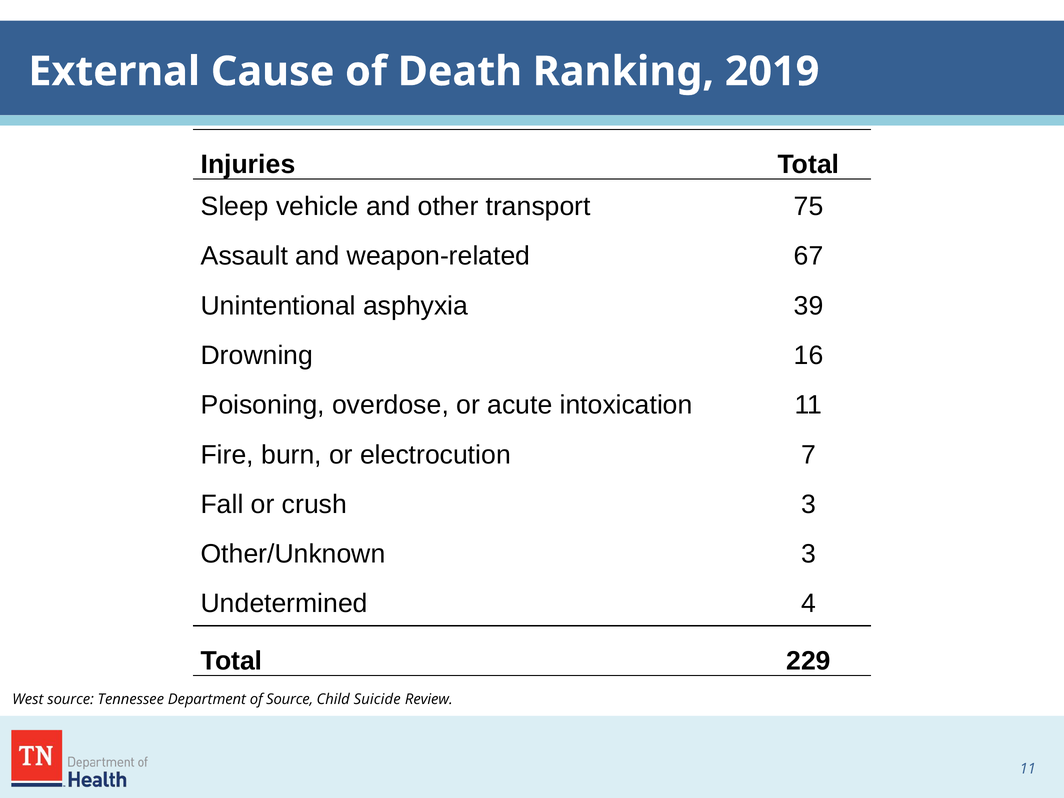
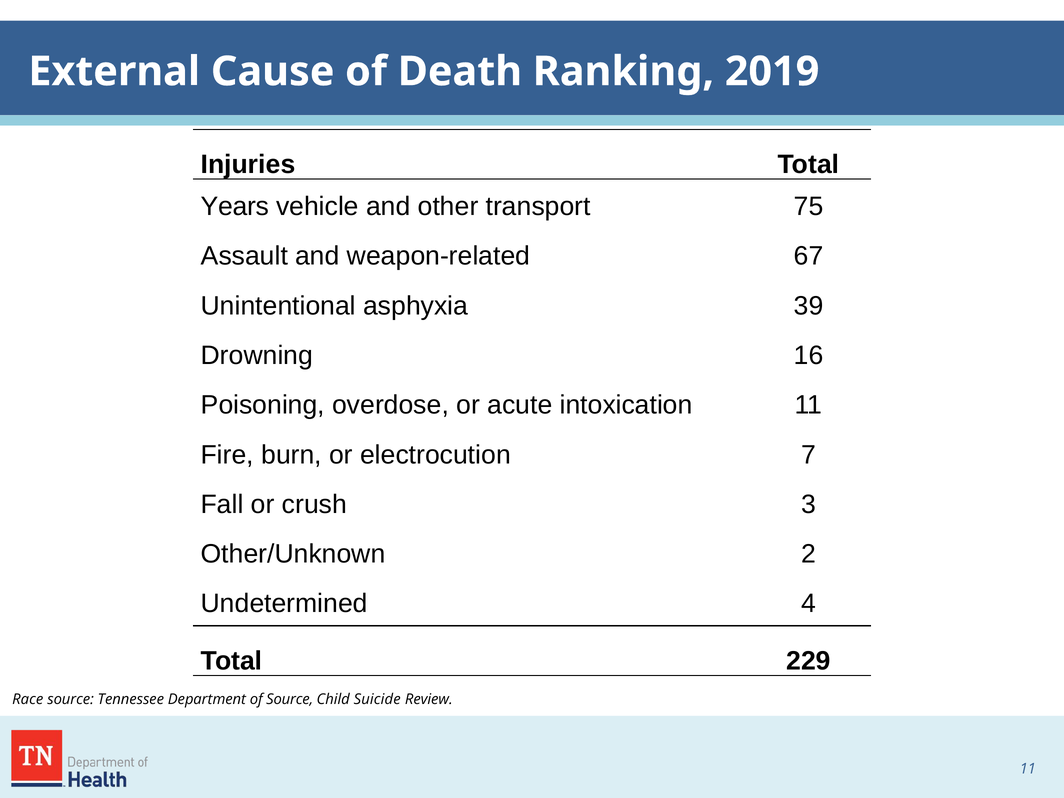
Sleep: Sleep -> Years (235, 207)
Other/Unknown 3: 3 -> 2 (809, 554)
West: West -> Race (28, 699)
